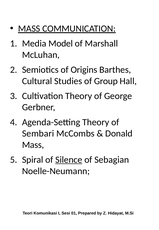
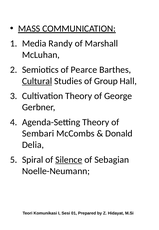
Model: Model -> Randy (61, 43)
Origins: Origins -> Pearce (84, 70)
Cultural underline: none -> present (37, 81)
Mass: Mass -> Delia (33, 145)
